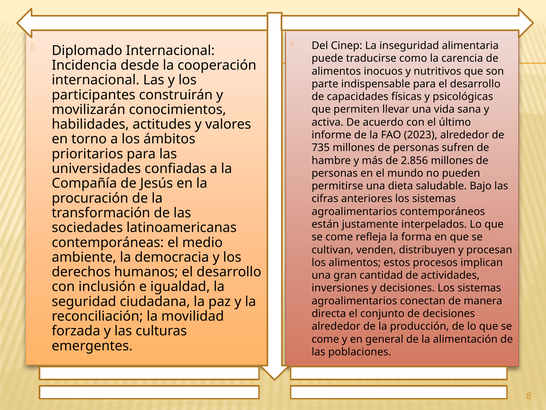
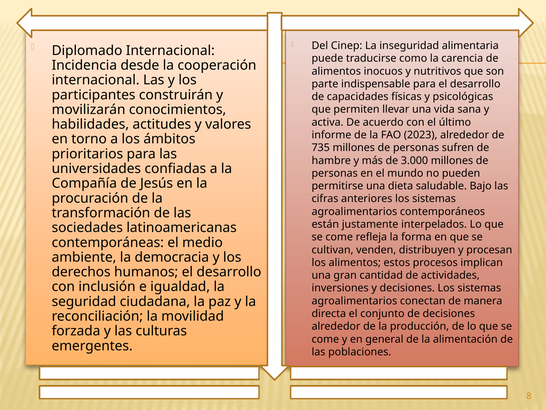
2.856: 2.856 -> 3.000 (414, 160)
